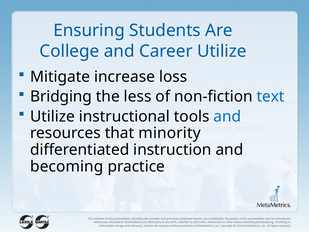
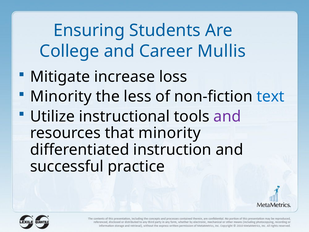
Career Utilize: Utilize -> Mullis (222, 51)
Bridging: Bridging -> Minority (61, 97)
and colour: blue -> purple (227, 116)
becoming: becoming -> successful (67, 166)
